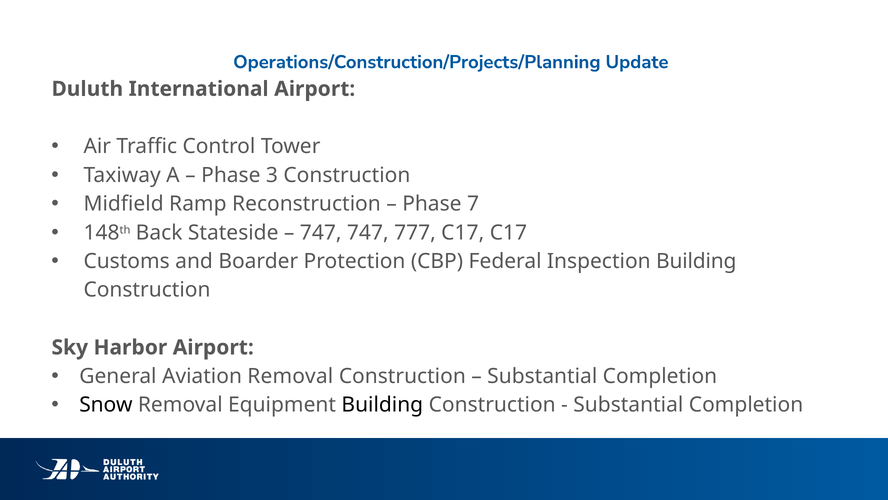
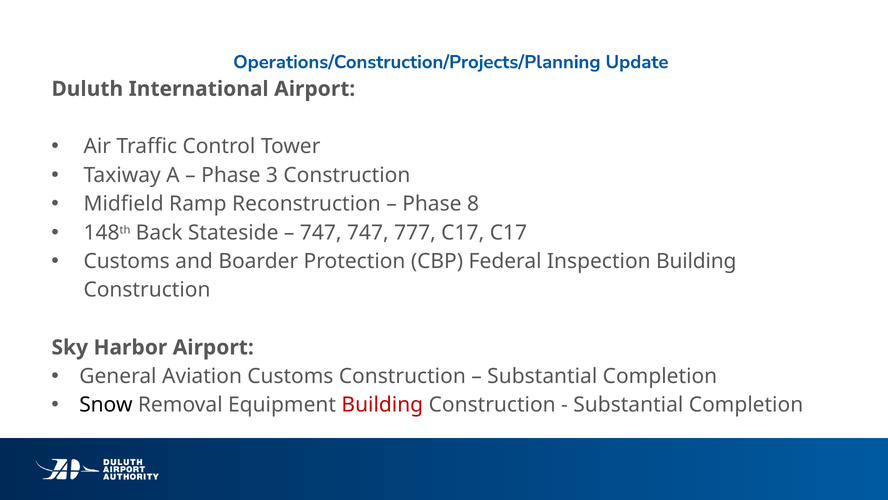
7: 7 -> 8 (473, 204)
Aviation Removal: Removal -> Customs (290, 376)
Building colour: black -> red (382, 405)
